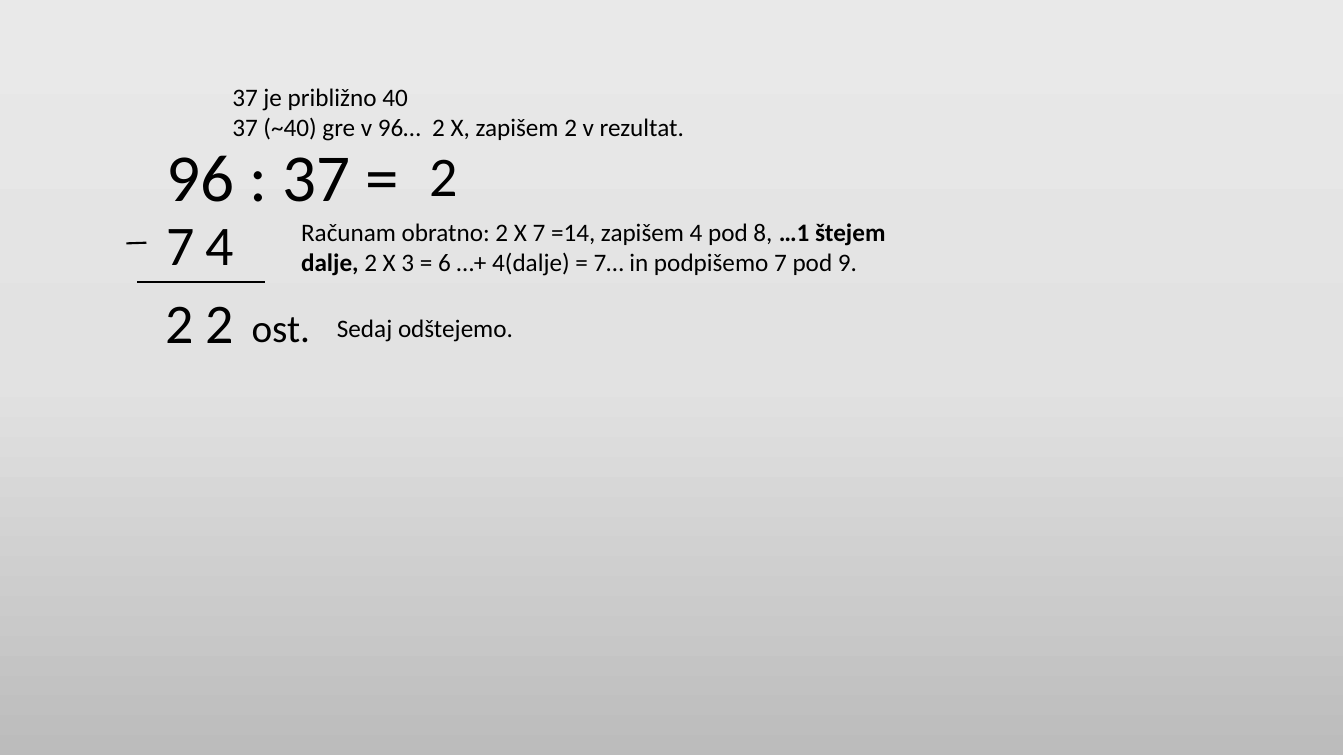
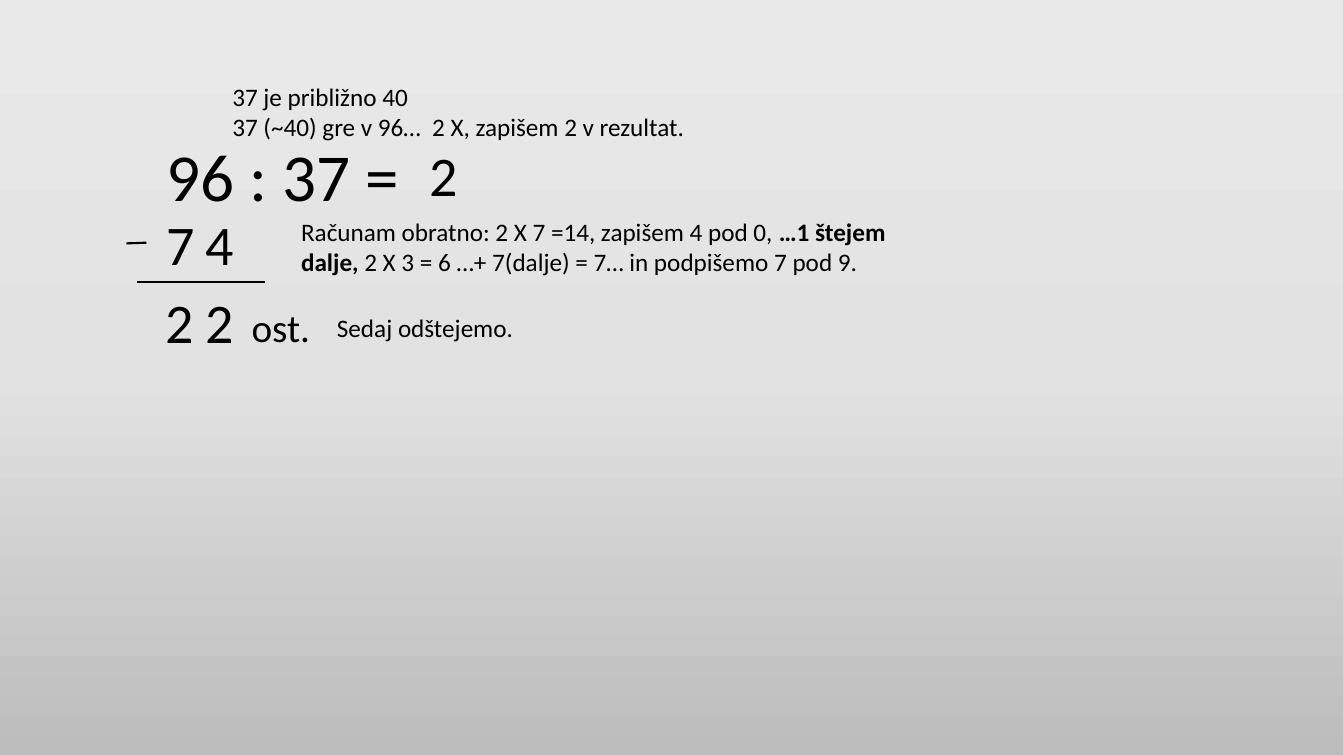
8: 8 -> 0 (763, 233)
4(dalje: 4(dalje -> 7(dalje (531, 263)
